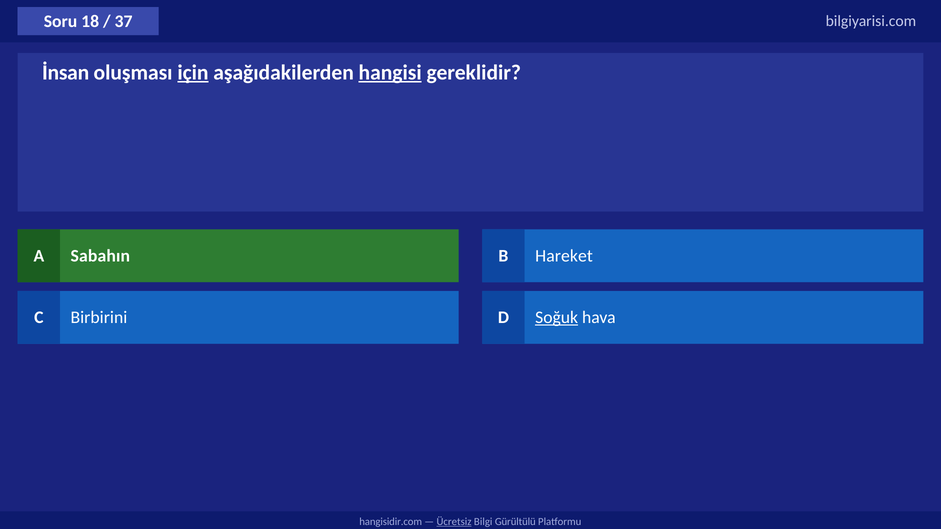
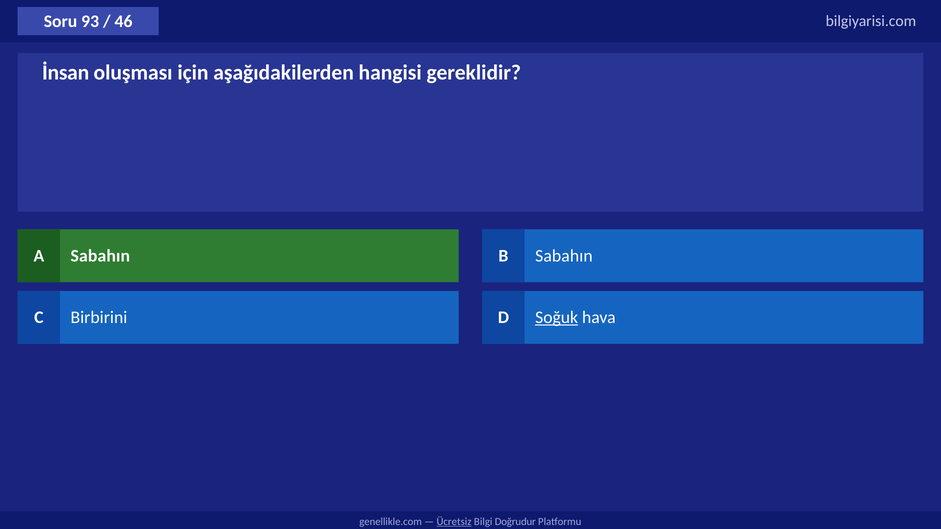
18: 18 -> 93 (90, 22)
37: 37 -> 46 (124, 22)
için underline: present -> none (193, 72)
hangisi underline: present -> none (390, 72)
B Hareket: Hareket -> Sabahın (564, 256)
hangisidir.com: hangisidir.com -> genellikle.com (391, 522)
Gürültülü: Gürültülü -> Doğrudur (515, 522)
